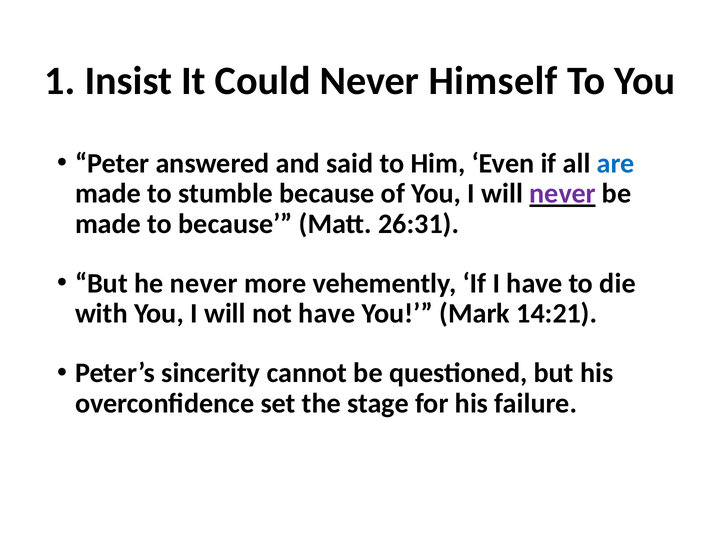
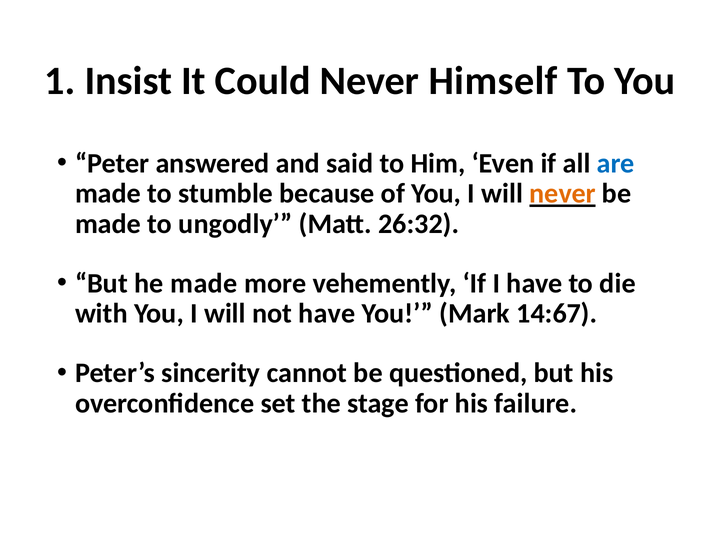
never colour: purple -> orange (563, 194)
to because: because -> ungodly (235, 224)
26:31: 26:31 -> 26:32 (419, 224)
he never: never -> made (204, 283)
14:21: 14:21 -> 14:67 (557, 314)
